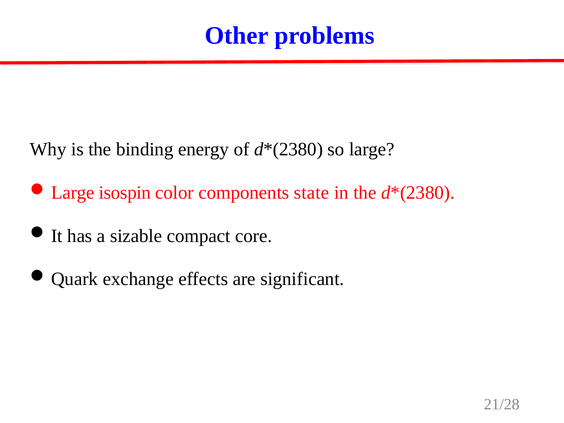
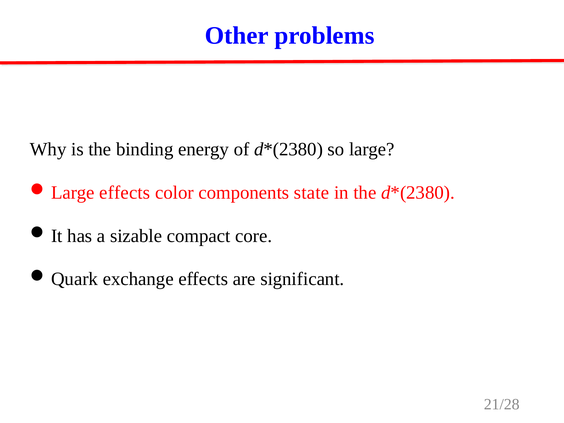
isospin: isospin -> effects (125, 193)
